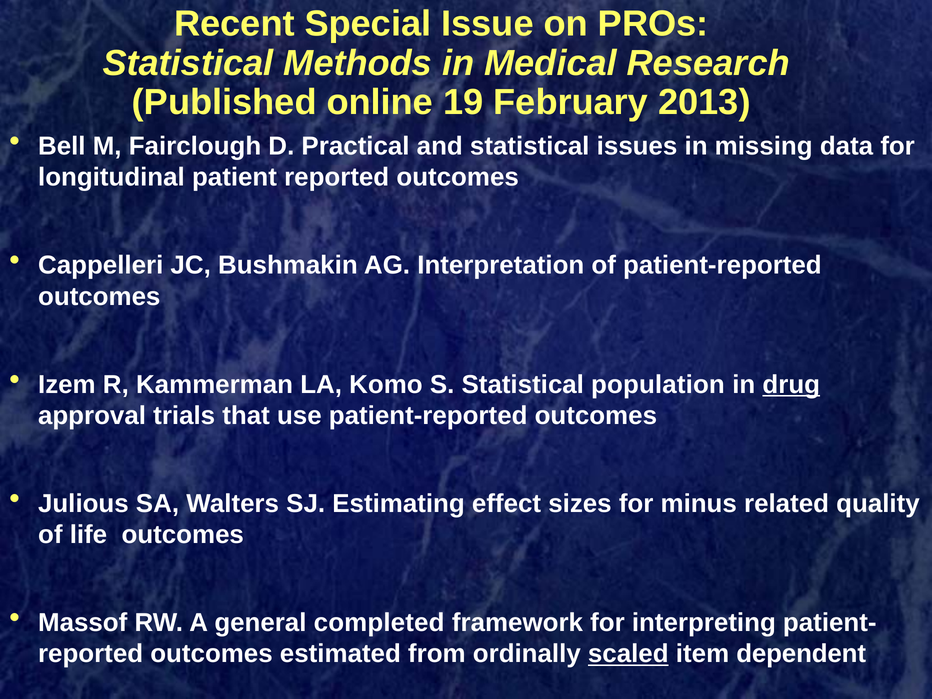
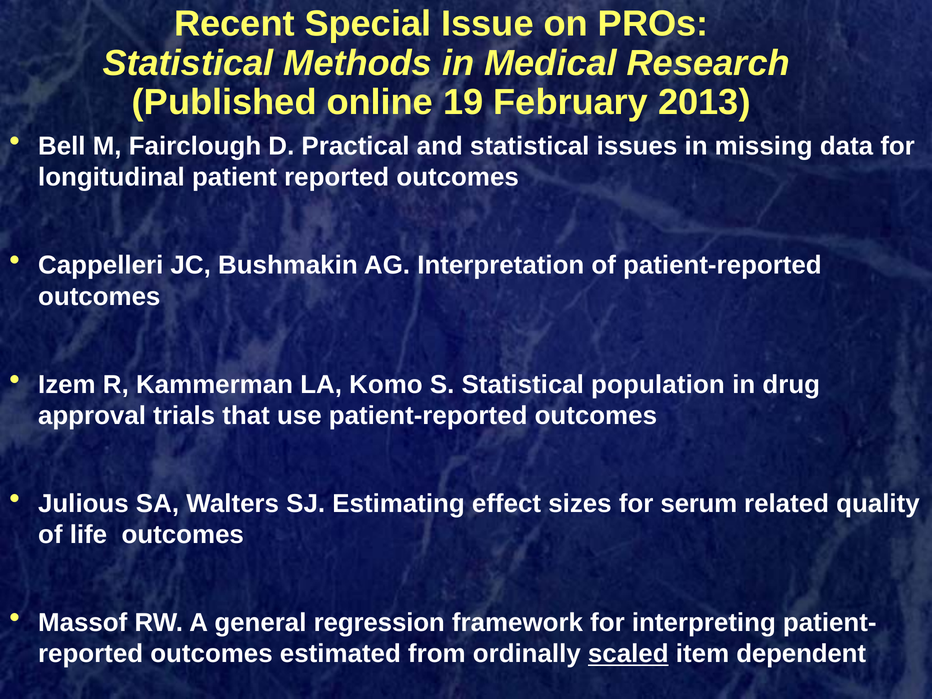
drug underline: present -> none (791, 385)
minus: minus -> serum (699, 504)
completed: completed -> regression (379, 623)
